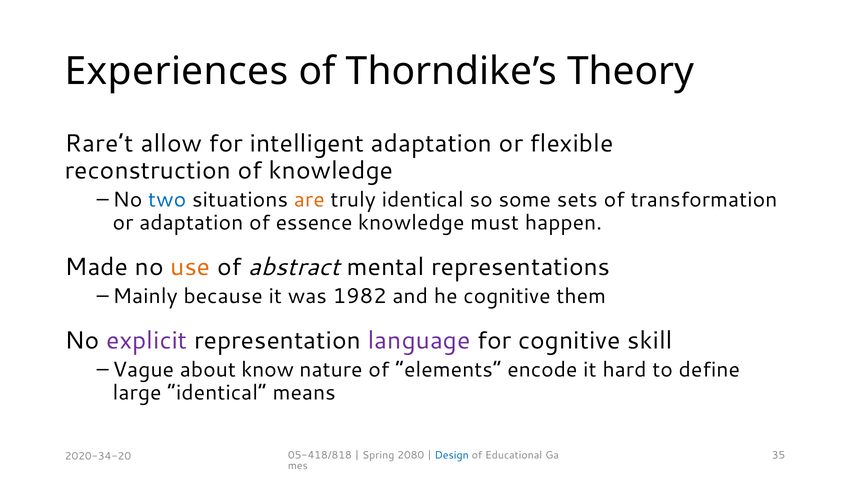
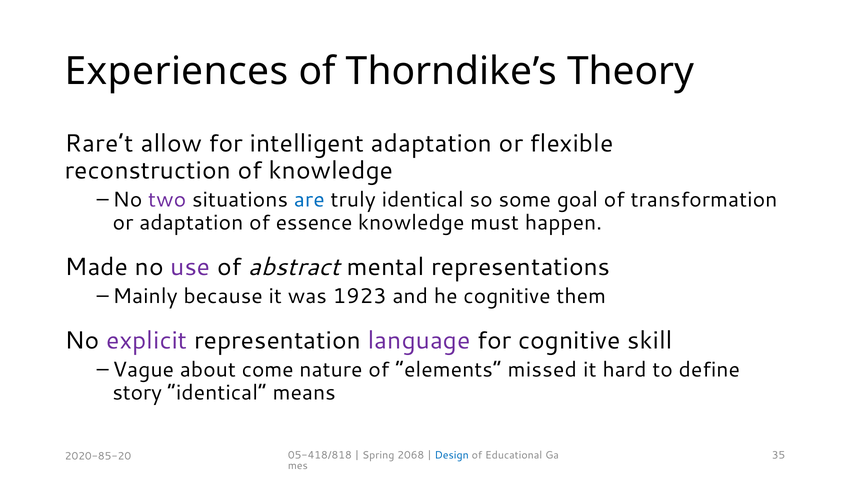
two colour: blue -> purple (167, 200)
are colour: orange -> blue (309, 200)
sets: sets -> goal (577, 200)
use colour: orange -> purple (190, 267)
1982: 1982 -> 1923 (360, 296)
know: know -> come (268, 370)
encode: encode -> missed (542, 370)
large: large -> story (137, 393)
2080: 2080 -> 2068 (411, 455)
2020-34-20: 2020-34-20 -> 2020-85-20 (98, 457)
